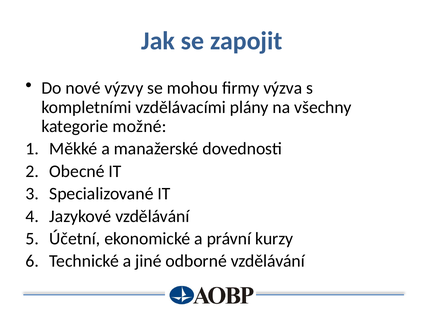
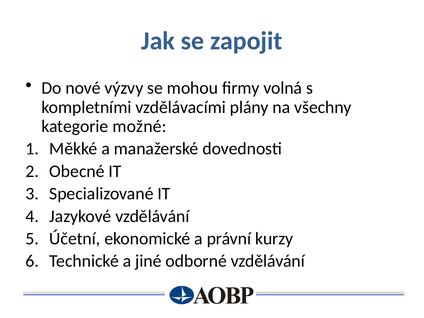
výzva: výzva -> volná (283, 88)
